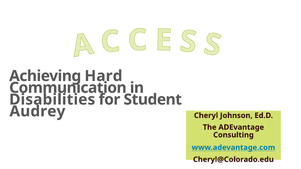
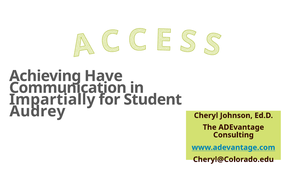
Hard: Hard -> Have (104, 76)
Disabilities: Disabilities -> Impartially (52, 100)
